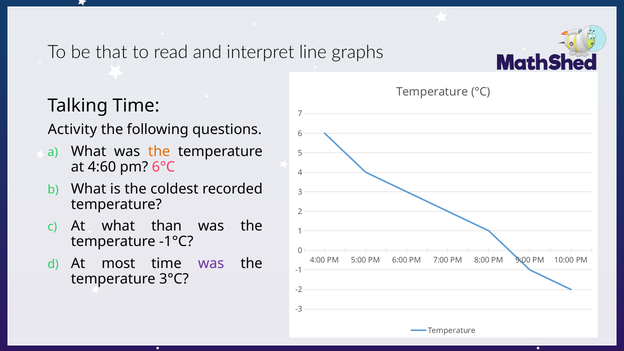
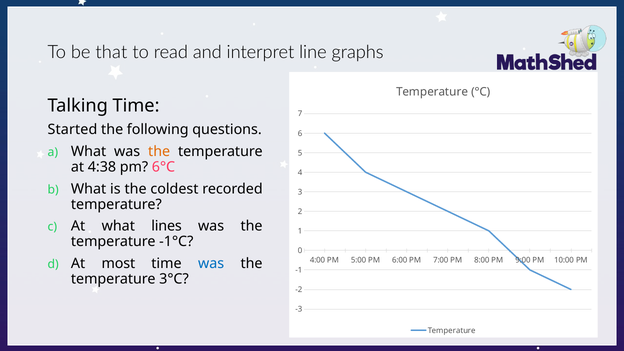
Activity: Activity -> Started (72, 130)
4:60: 4:60 -> 4:38 (102, 167)
than: than -> lines (167, 226)
was colour: purple -> blue (211, 264)
